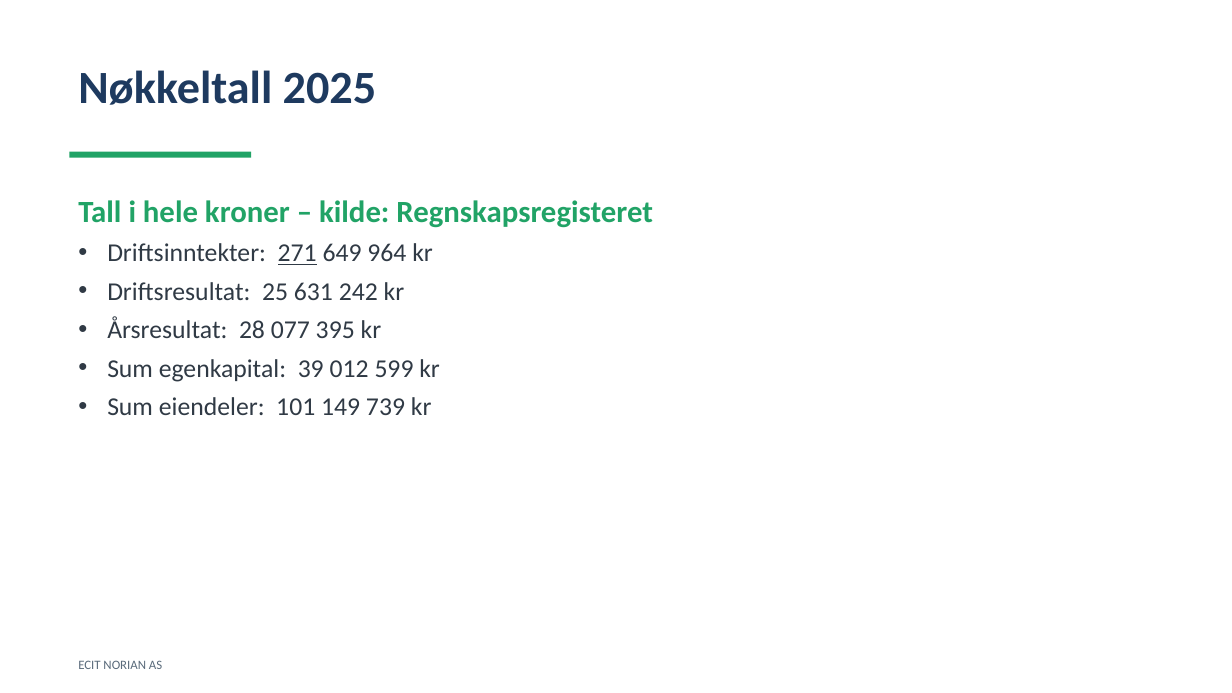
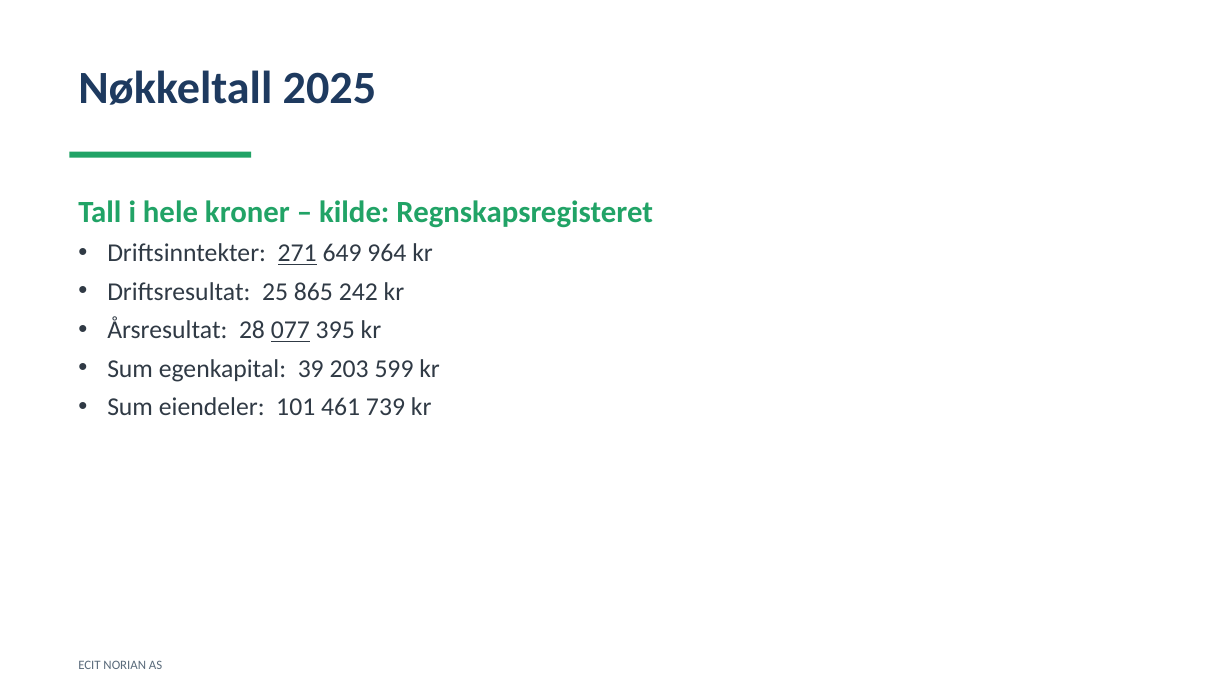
631: 631 -> 865 (313, 292)
077 underline: none -> present (290, 330)
012: 012 -> 203 (349, 369)
149: 149 -> 461 (341, 407)
